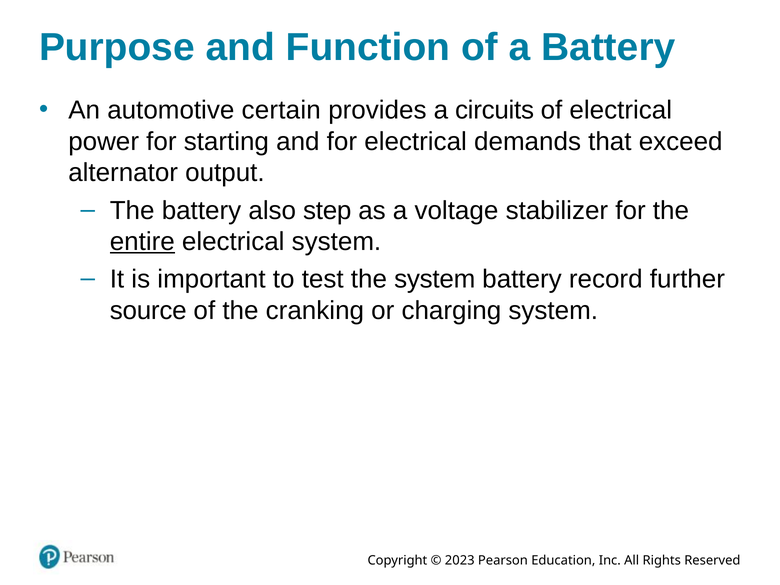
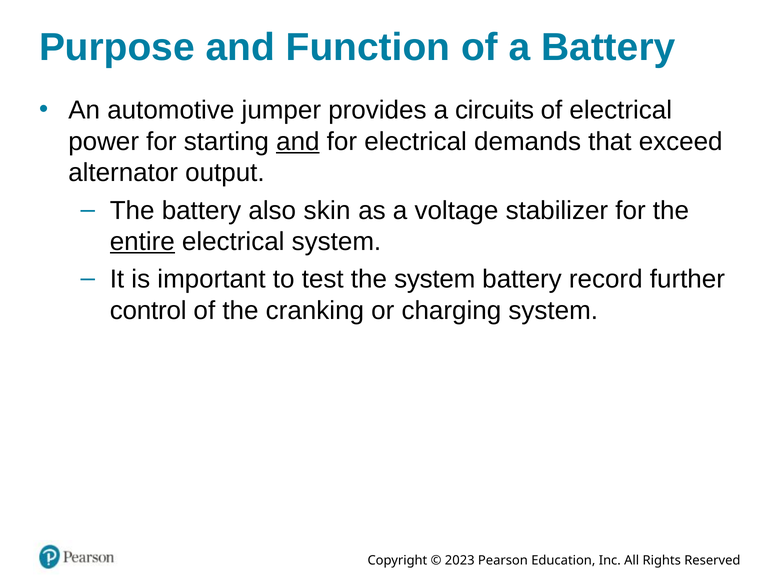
certain: certain -> jumper (281, 110)
and underline: none -> present (298, 142)
step: step -> skin (327, 210)
source: source -> control (148, 311)
